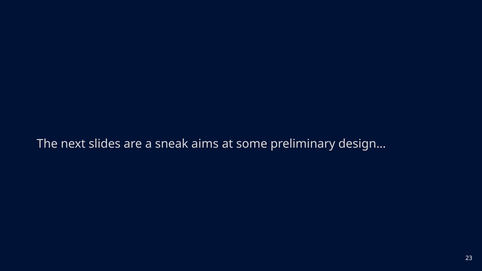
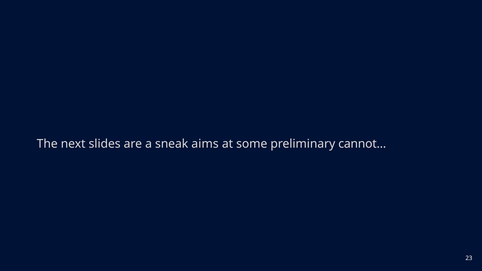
design…: design… -> cannot… (362, 144)
